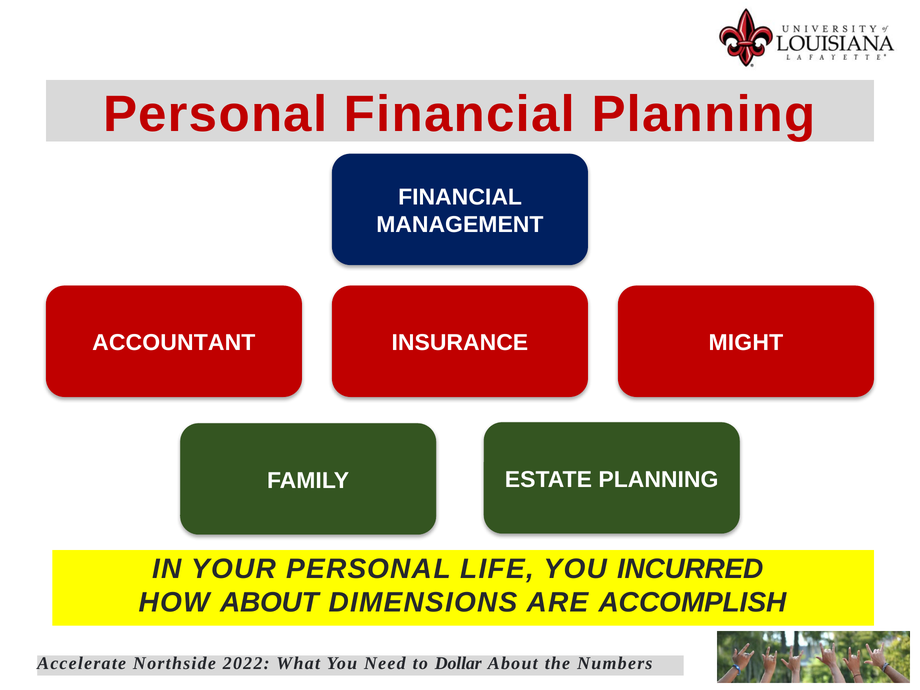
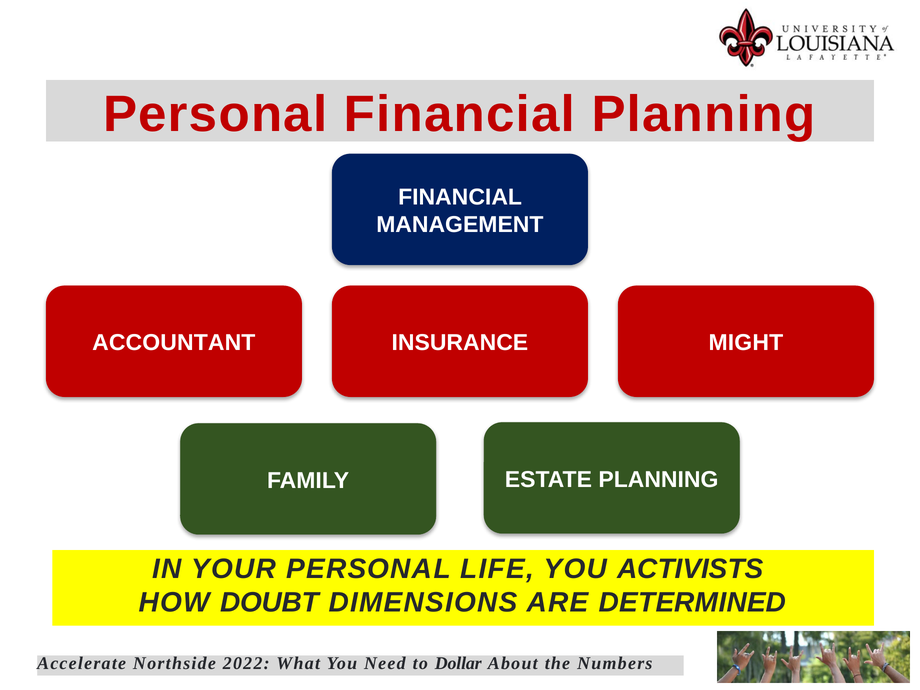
INCURRED: INCURRED -> ACTIVISTS (690, 569)
HOW ABOUT: ABOUT -> DOUBT (269, 603)
ACCOMPLISH: ACCOMPLISH -> DETERMINED (692, 603)
